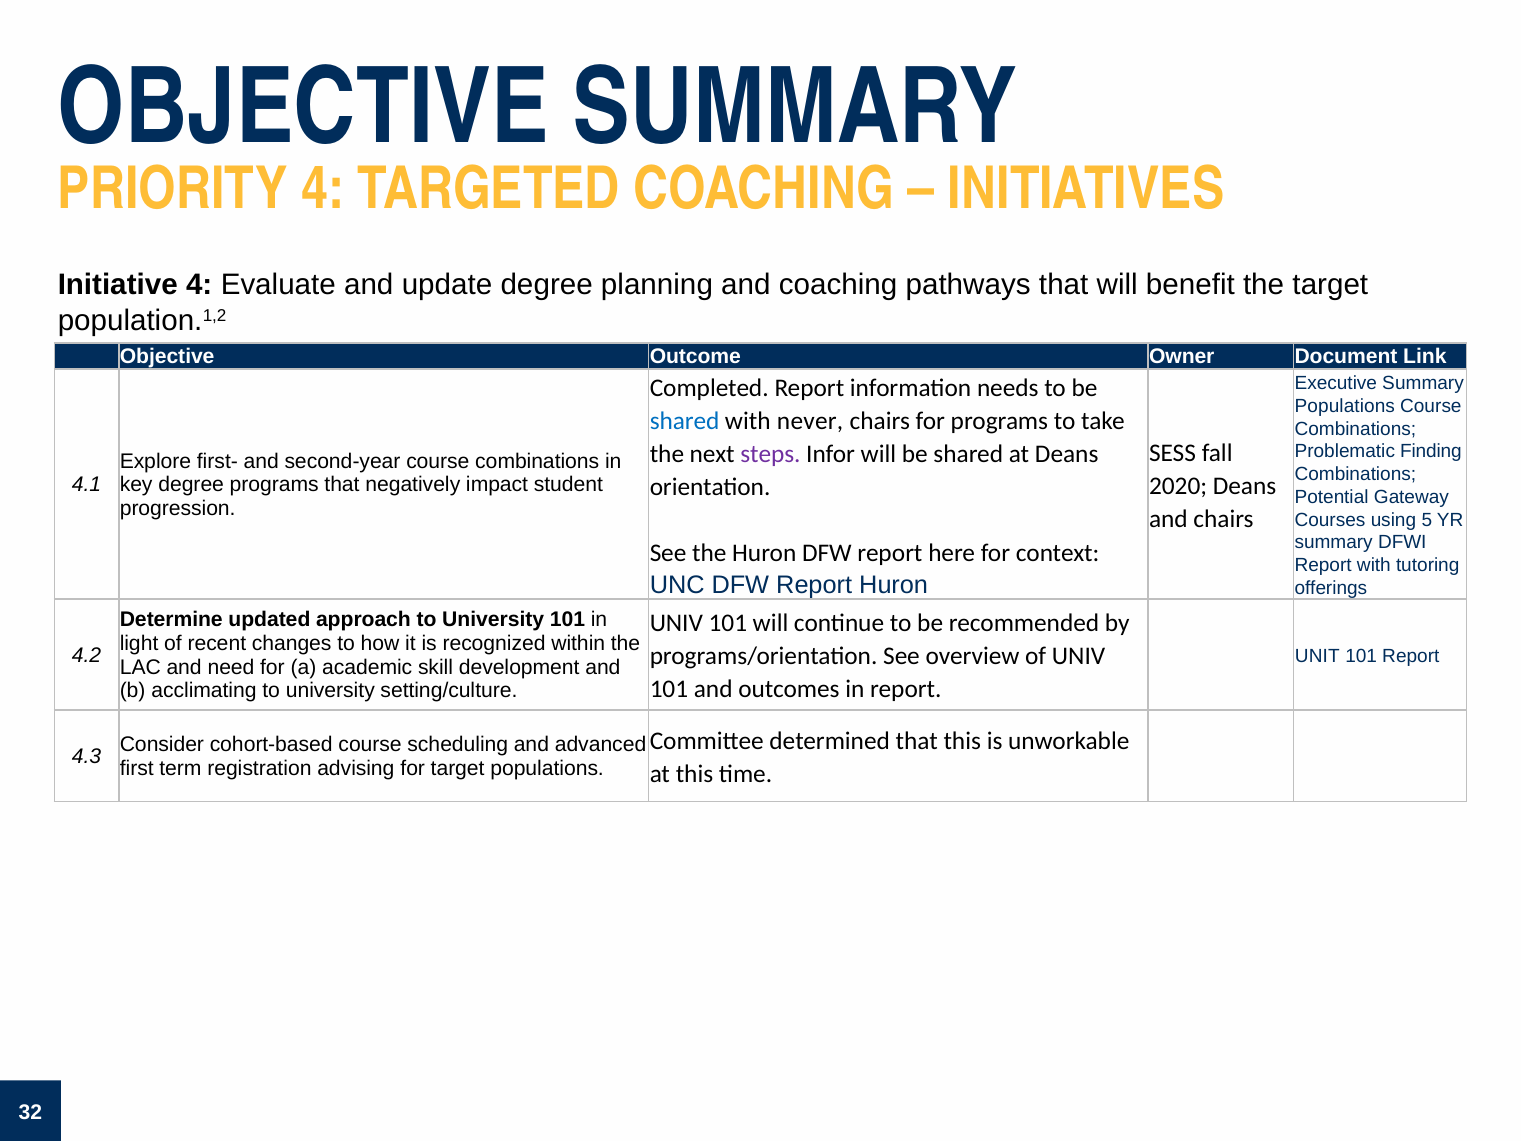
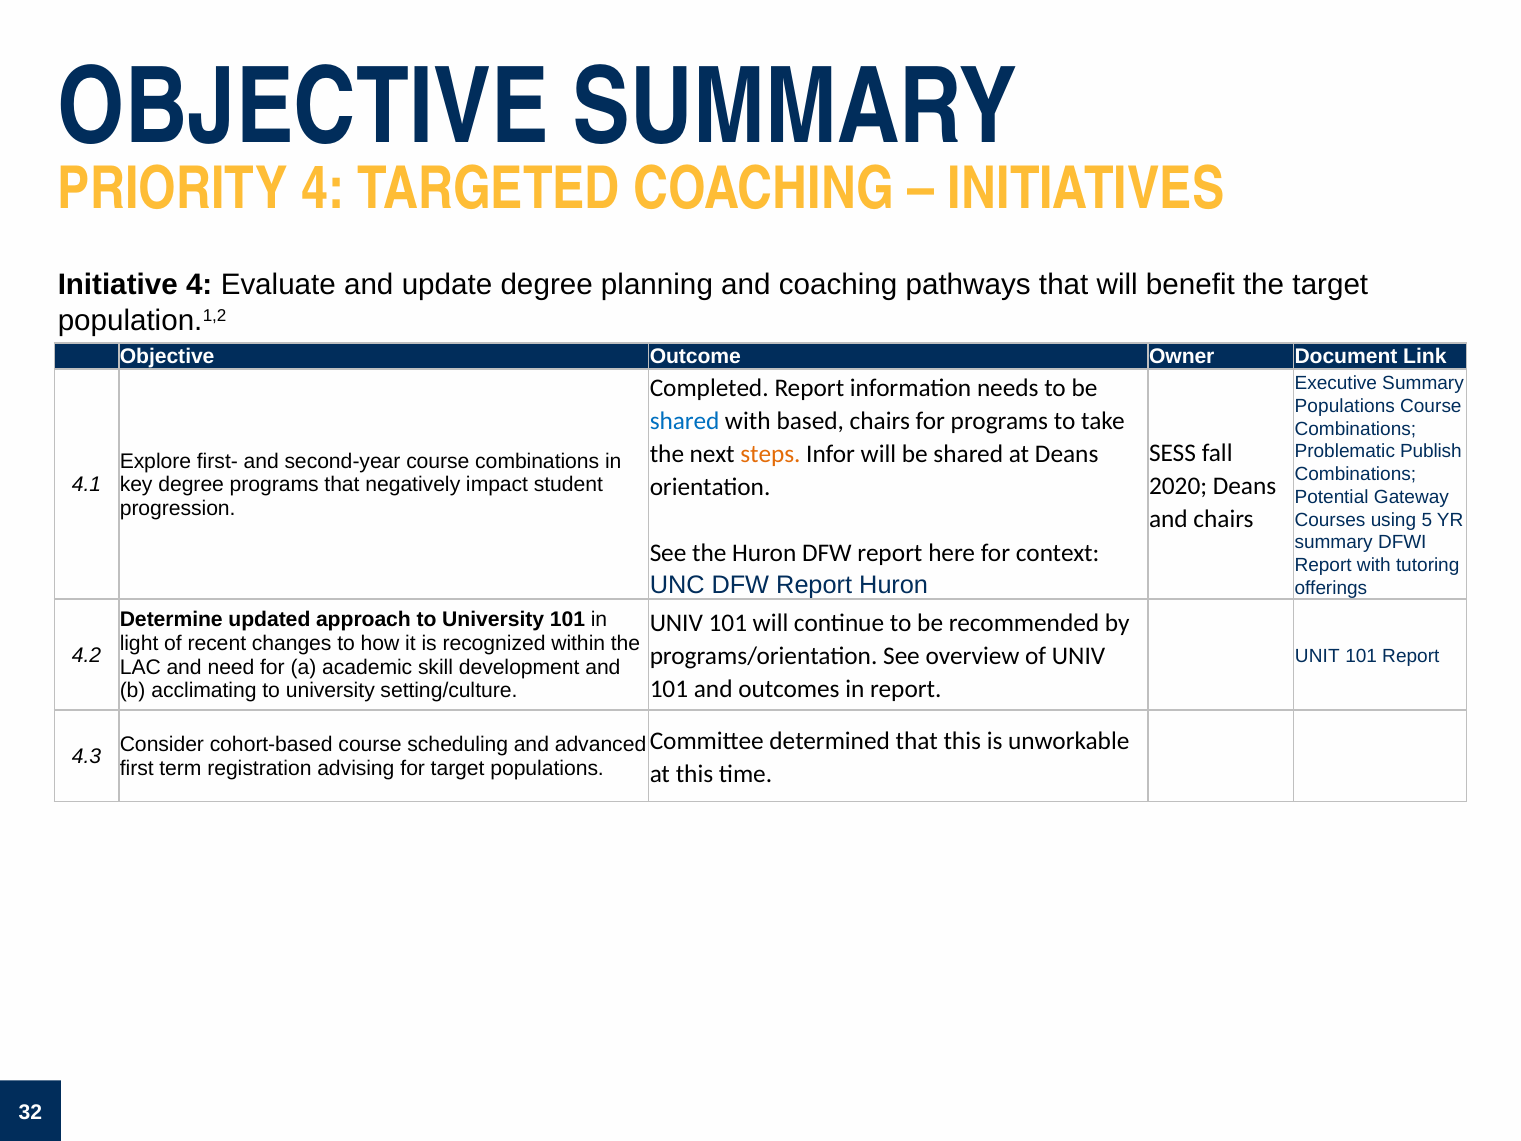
never: never -> based (810, 421)
Finding: Finding -> Publish (1431, 452)
steps colour: purple -> orange (770, 454)
